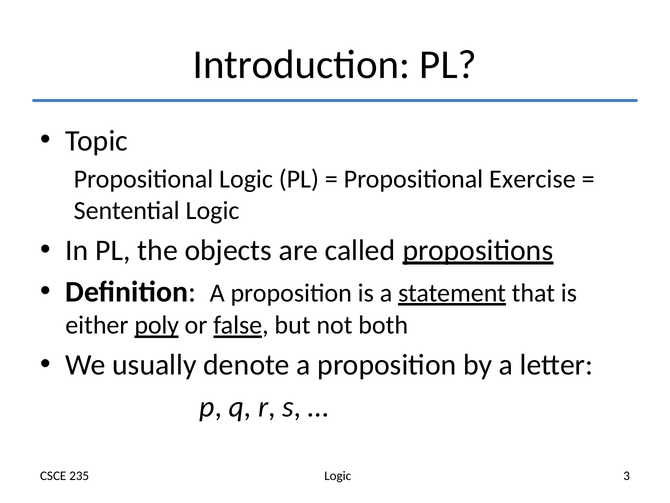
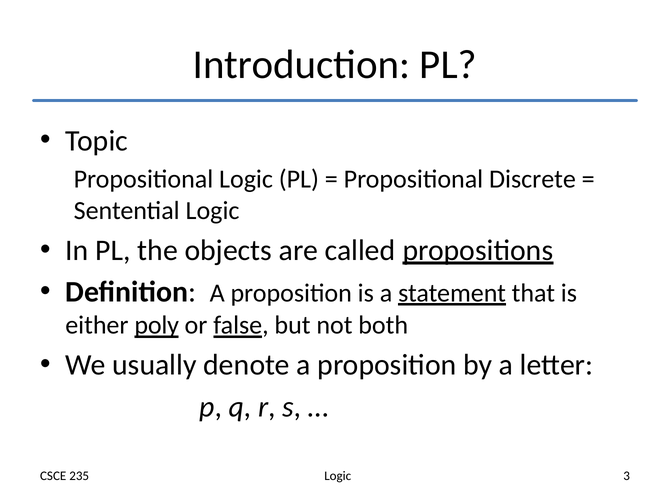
Exercise: Exercise -> Discrete (532, 179)
